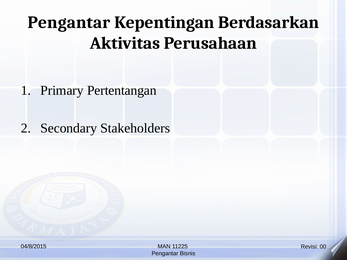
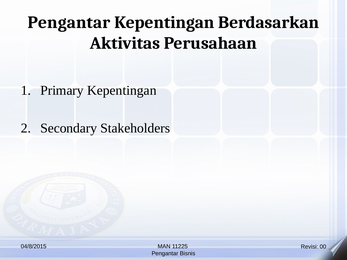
Primary Pertentangan: Pertentangan -> Kepentingan (122, 90)
